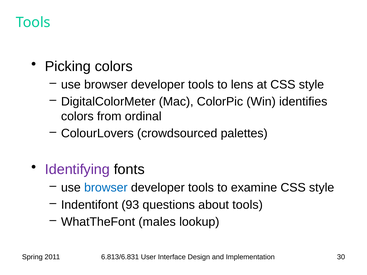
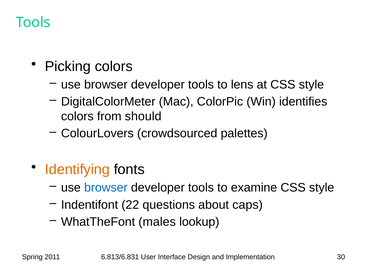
ordinal: ordinal -> should (143, 116)
Identifying colour: purple -> orange (77, 170)
93: 93 -> 22 (130, 205)
about tools: tools -> caps (248, 205)
